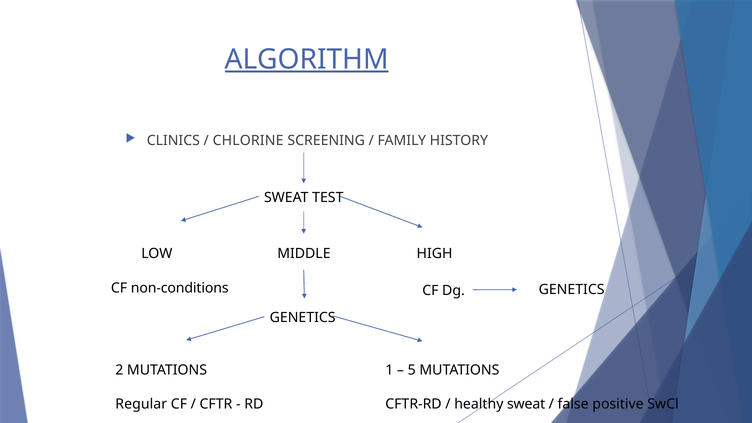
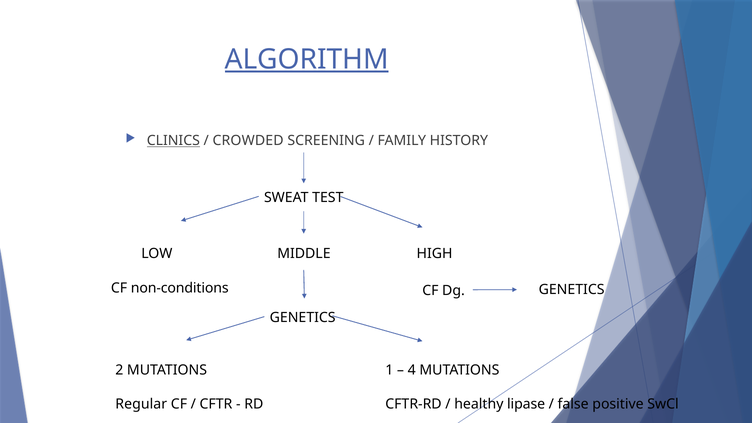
CLINICS underline: none -> present (173, 141)
CHLORINE: CHLORINE -> CROWDED (248, 141)
5: 5 -> 4 (412, 370)
healthy sweat: sweat -> lipase (526, 404)
